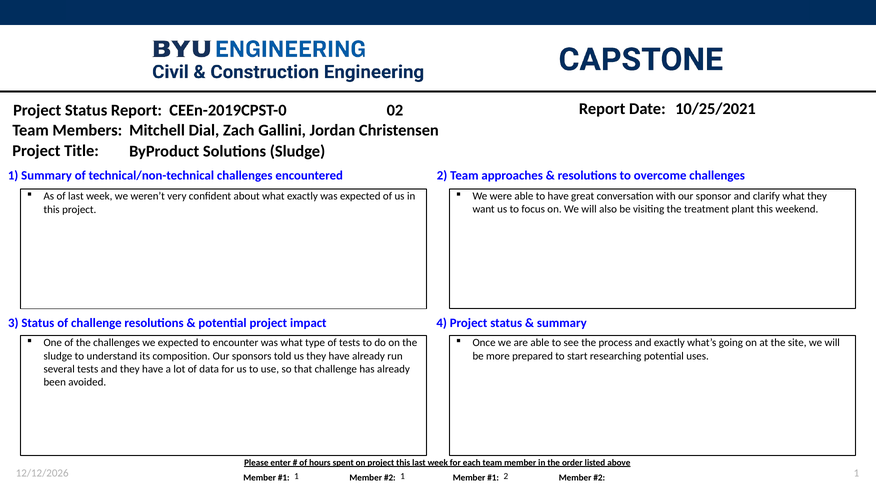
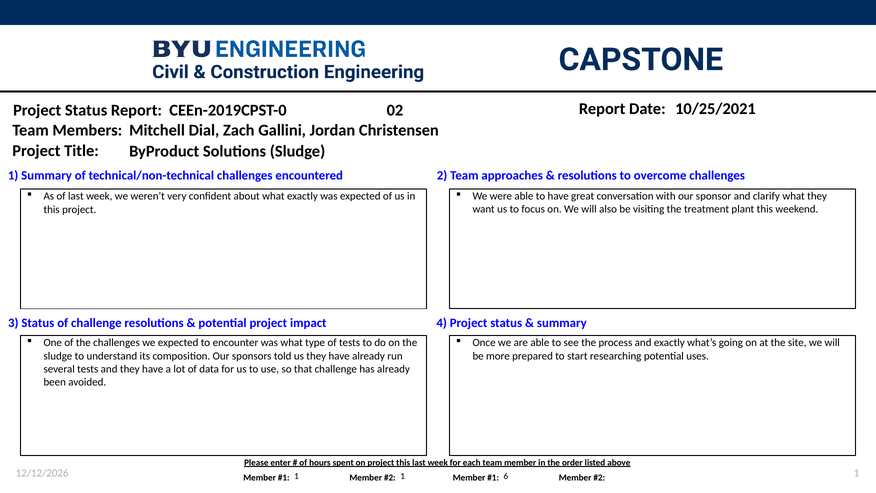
2: 2 -> 6 (506, 476)
